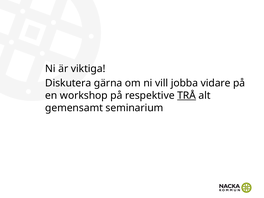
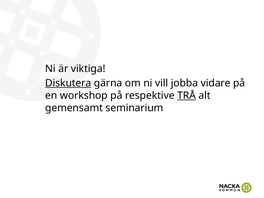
Diskutera underline: none -> present (68, 83)
